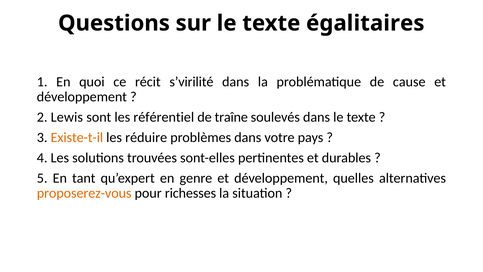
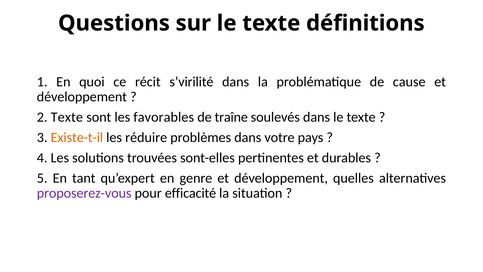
égalitaires: égalitaires -> définitions (365, 23)
2 Lewis: Lewis -> Texte (67, 117)
référentiel: référentiel -> favorables (164, 117)
proposerez-vous colour: orange -> purple (84, 193)
richesses: richesses -> efficacité (190, 193)
